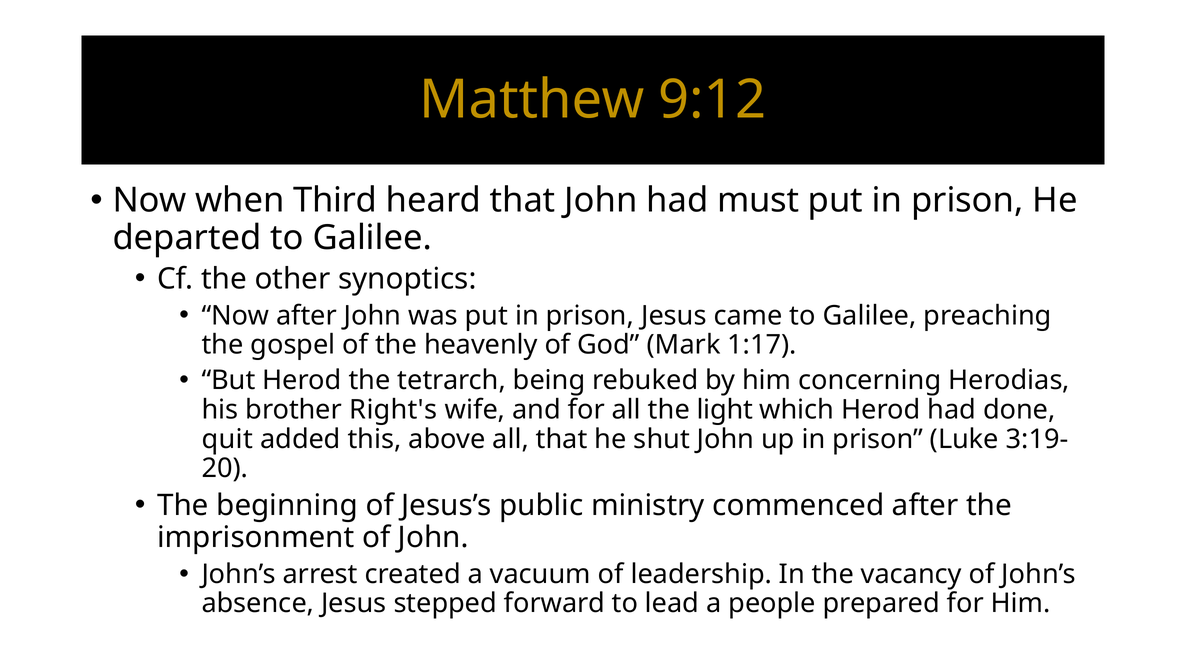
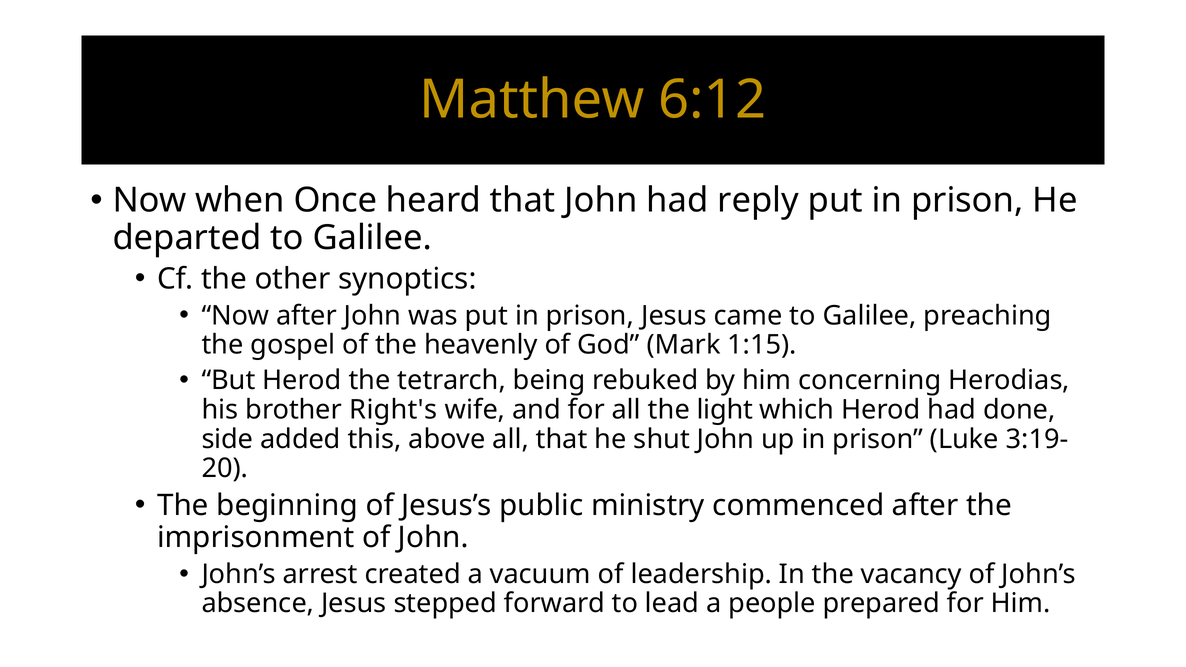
9:12: 9:12 -> 6:12 (712, 100)
Third: Third -> Once (335, 201)
must: must -> reply (758, 201)
1:17: 1:17 -> 1:15 (762, 345)
quit: quit -> side (227, 439)
